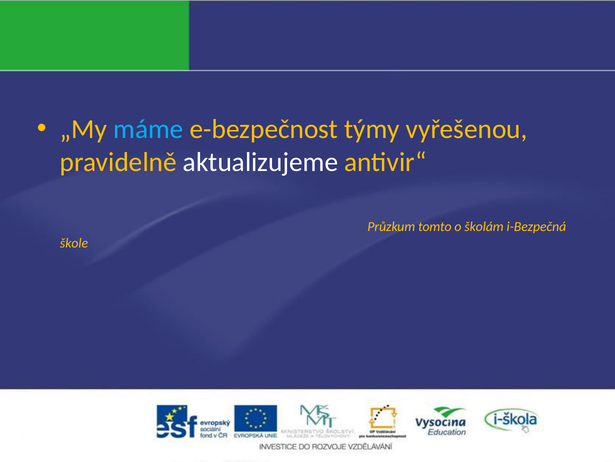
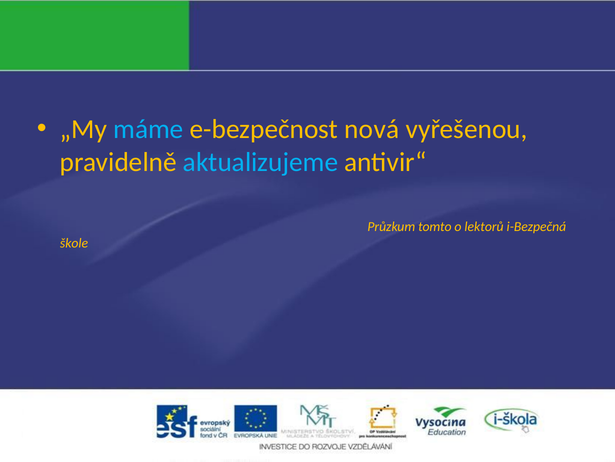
týmy: týmy -> nová (372, 129)
aktualizujeme colour: white -> light blue (261, 162)
školám: školám -> lektorů (484, 226)
